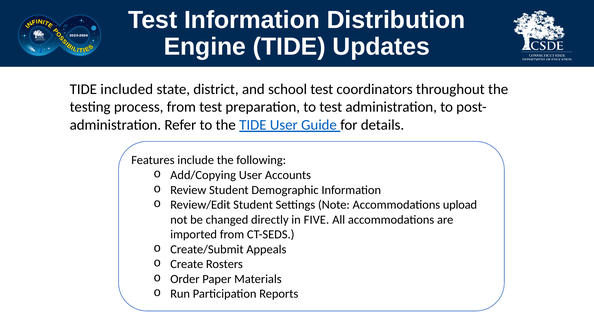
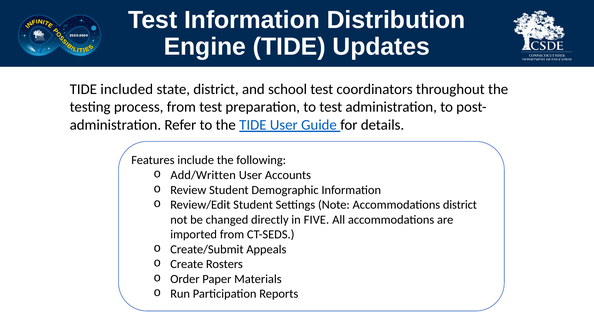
Add/Copying: Add/Copying -> Add/Written (203, 175)
Accommodations upload: upload -> district (460, 205)
